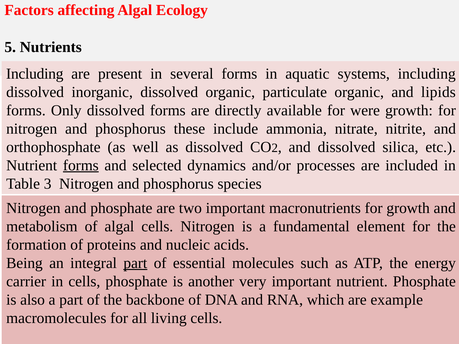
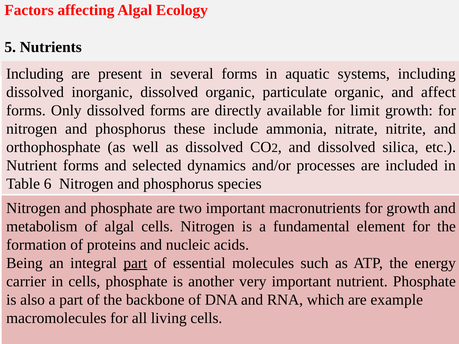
lipids: lipids -> affect (438, 92)
were: were -> limit (365, 110)
forms underline: present -> none (81, 166)
3: 3 -> 6 (48, 184)
